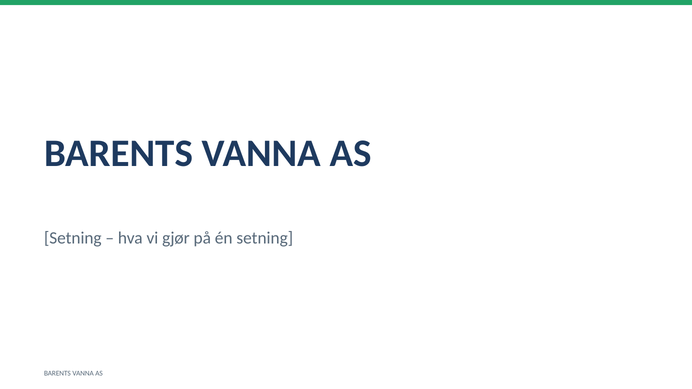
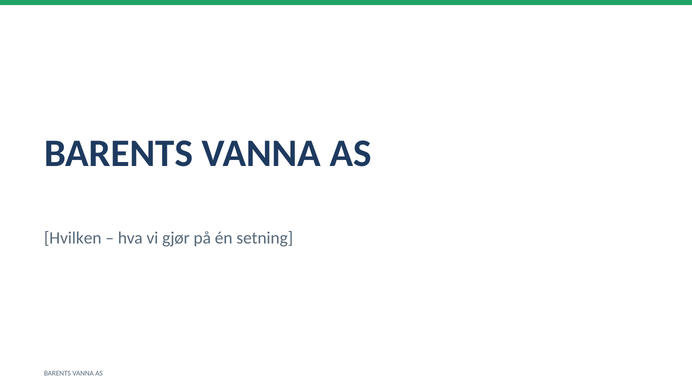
Setning: Setning -> Hvilken (73, 238)
